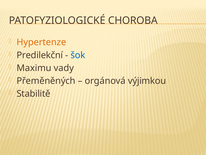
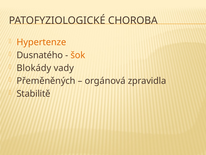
Predilekční: Predilekční -> Dusnatého (40, 55)
šok colour: blue -> orange (78, 55)
Maximu: Maximu -> Blokády (34, 68)
výjimkou: výjimkou -> zpravidla (147, 81)
